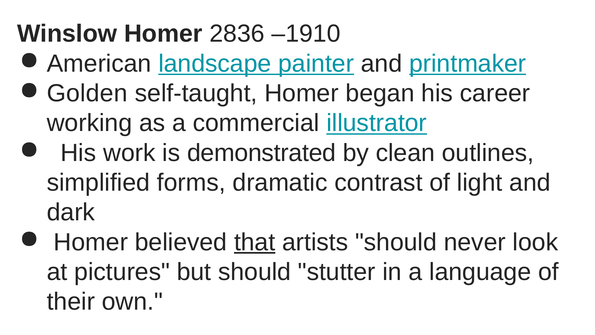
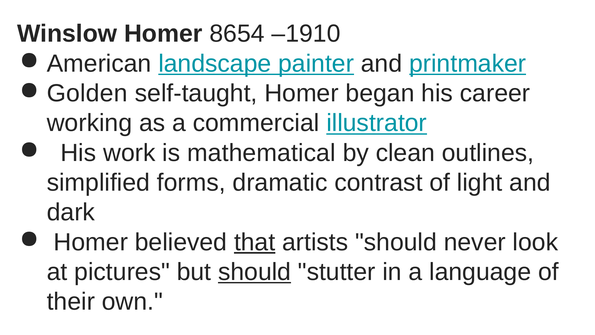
2836: 2836 -> 8654 (237, 34)
demonstrated: demonstrated -> mathematical (261, 153)
should underline: none -> present (255, 272)
